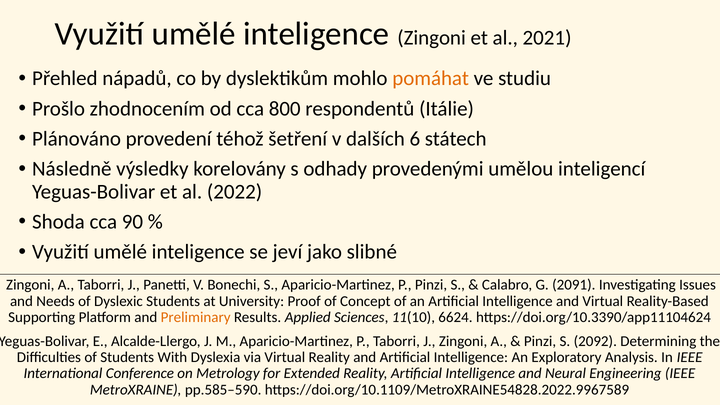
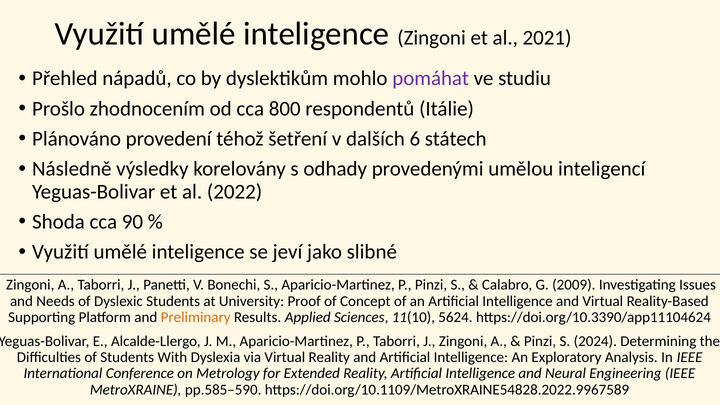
pomáhat colour: orange -> purple (431, 79)
2091: 2091 -> 2009 (574, 285)
6624: 6624 -> 5624 (455, 317)
2092: 2092 -> 2024 (595, 341)
